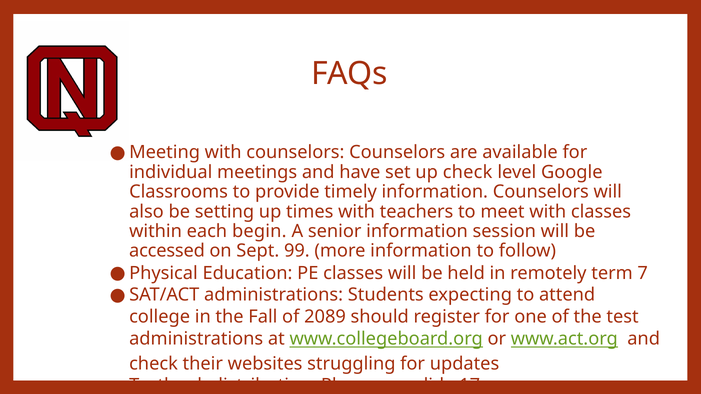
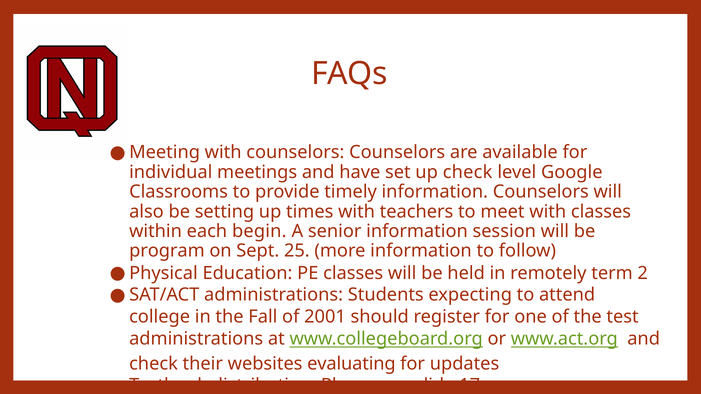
accessed: accessed -> program (167, 251)
99: 99 -> 25 (297, 251)
7: 7 -> 2 (643, 273)
2089: 2089 -> 2001 (325, 317)
struggling: struggling -> evaluating (351, 364)
